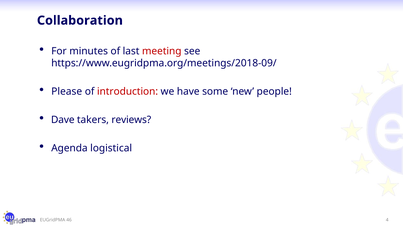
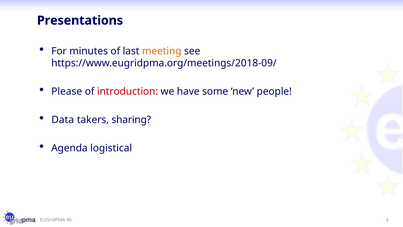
Collaboration: Collaboration -> Presentations (80, 20)
meeting colour: red -> orange (162, 51)
Dave: Dave -> Data (63, 120)
reviews: reviews -> sharing (131, 120)
